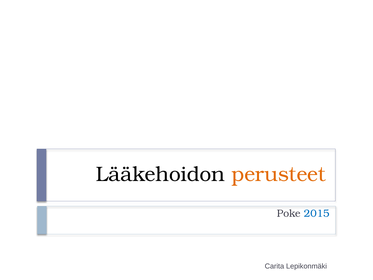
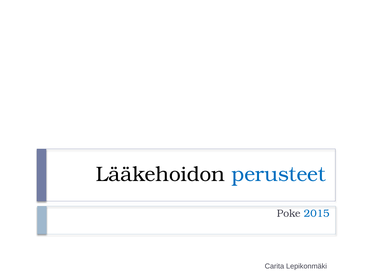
perusteet colour: orange -> blue (279, 174)
